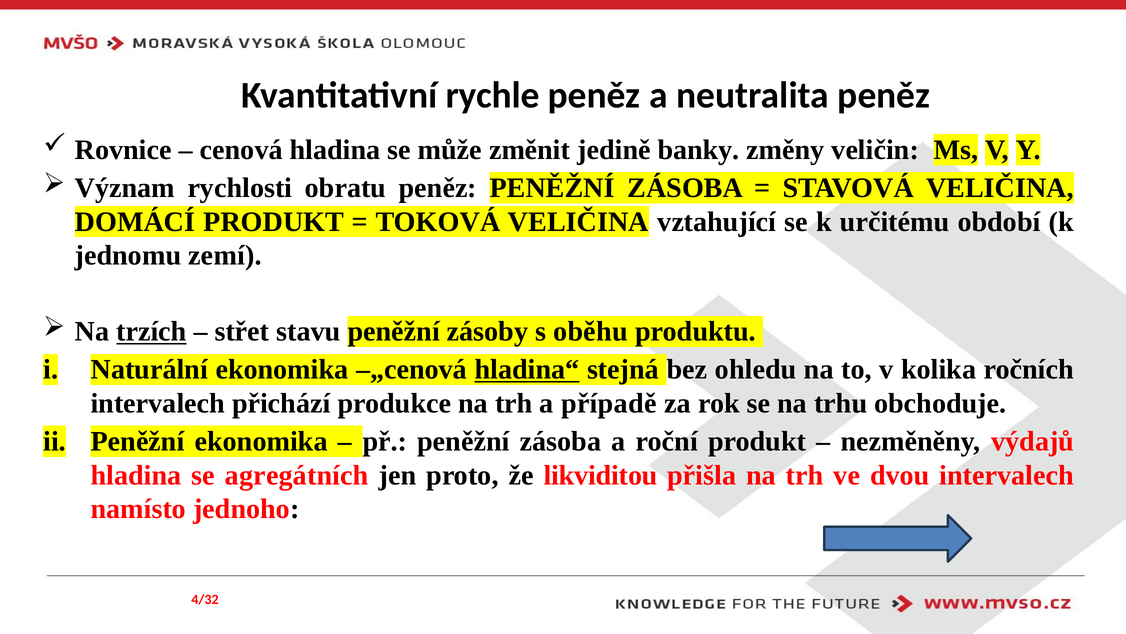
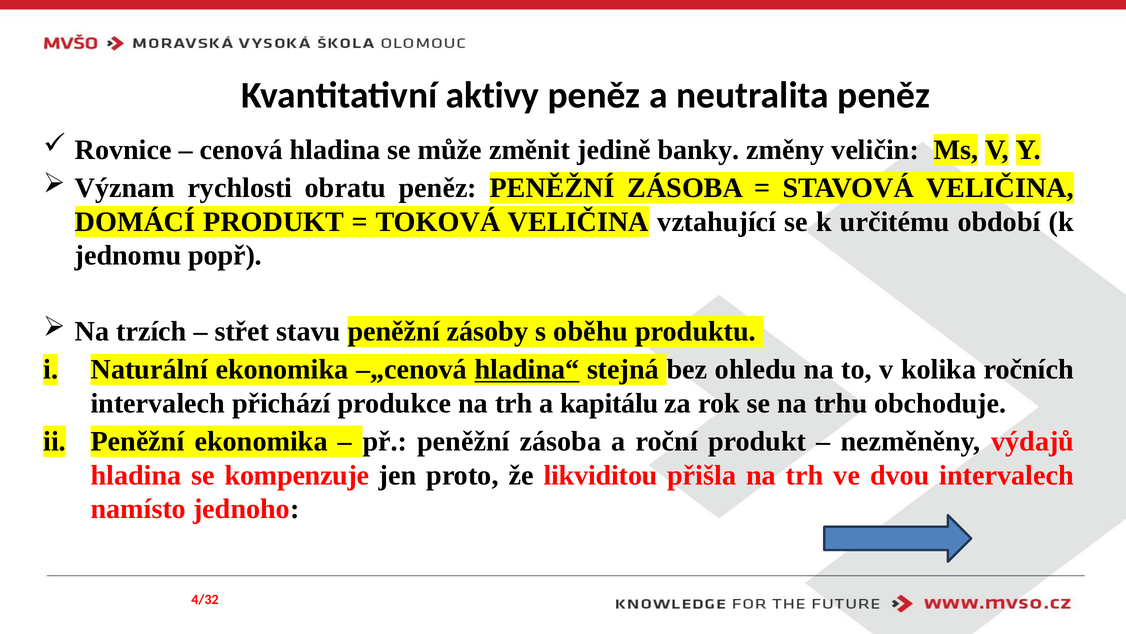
rychle: rychle -> aktivy (493, 95)
zemí: zemí -> popř (225, 255)
trzích underline: present -> none (151, 331)
případě: případě -> kapitálu (609, 403)
agregátních: agregátních -> kompenzuje (297, 475)
